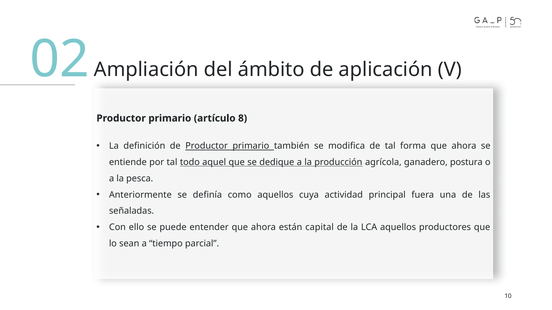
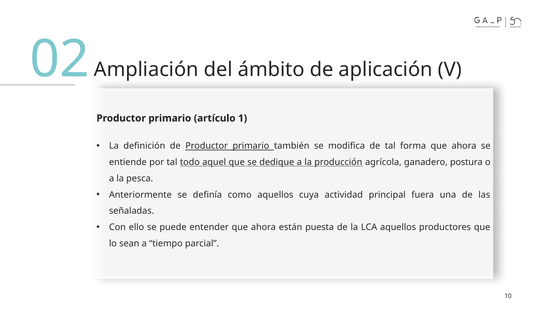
8: 8 -> 1 (243, 118)
capital: capital -> puesta (320, 228)
